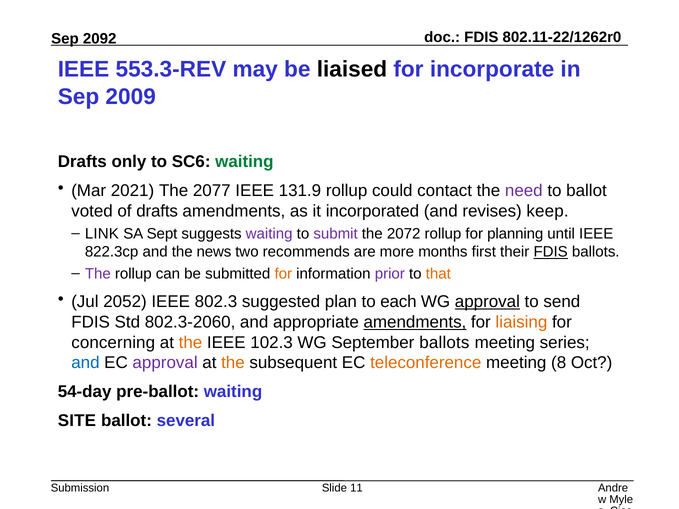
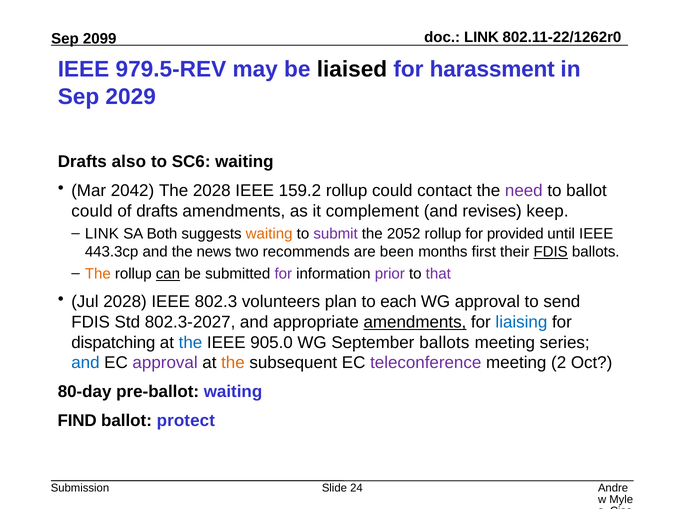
FDIS: FDIS -> LINK (481, 37)
2092: 2092 -> 2099 (100, 39)
553.3-REV: 553.3-REV -> 979.5-REV (171, 70)
incorporate: incorporate -> harassment (492, 70)
2009: 2009 -> 2029 (131, 97)
only: only -> also (129, 162)
waiting colour: green -> black (244, 162)
2021: 2021 -> 2042 (132, 191)
The 2077: 2077 -> 2028 (212, 191)
131.9: 131.9 -> 159.2 (300, 191)
voted: voted -> could (92, 211)
incorporated: incorporated -> complement (372, 211)
Sept: Sept -> Both (162, 234)
waiting colour: purple -> orange (269, 234)
2072: 2072 -> 2052 (404, 234)
planning: planning -> provided (515, 234)
822.3cp: 822.3cp -> 443.3cp (112, 252)
more: more -> been (397, 252)
The colour: purple -> orange (98, 274)
can underline: none -> present (168, 274)
for colour: orange -> purple (283, 274)
that colour: orange -> purple (438, 274)
Jul 2052: 2052 -> 2028 (125, 302)
suggested: suggested -> volunteers (281, 302)
approval underline: present -> none (487, 302)
802.3-2060: 802.3-2060 -> 802.3-2027 (190, 322)
liaising colour: orange -> blue (521, 322)
concerning: concerning -> dispatching (113, 343)
the colour: orange -> blue (190, 343)
102.3: 102.3 -> 905.0 (272, 343)
teleconference colour: orange -> purple (426, 363)
8: 8 -> 2 (559, 363)
54-day: 54-day -> 80-day (85, 392)
SITE: SITE -> FIND (77, 421)
several: several -> protect (186, 421)
11: 11 -> 24 (356, 488)
